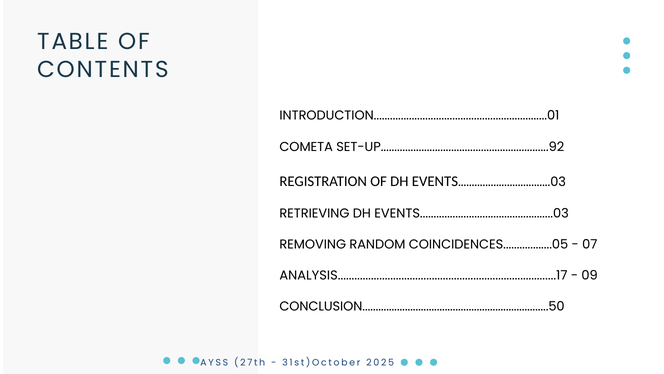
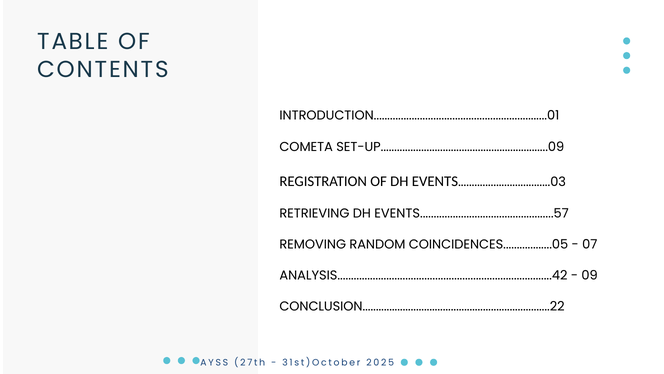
SET-UP..............................................................92: SET-UP..............................................................92 -> SET-UP..............................................................09 (450, 147)
EVENTS.................................................03: EVENTS.................................................03 -> EVENTS.................................................57 (472, 213)
ANALYSIS...............................................................................17: ANALYSIS...............................................................................17 -> ANALYSIS...............................................................................42 (423, 275)
CONCLUSION......................................................................50: CONCLUSION......................................................................50 -> CONCLUSION......................................................................22 (422, 306)
